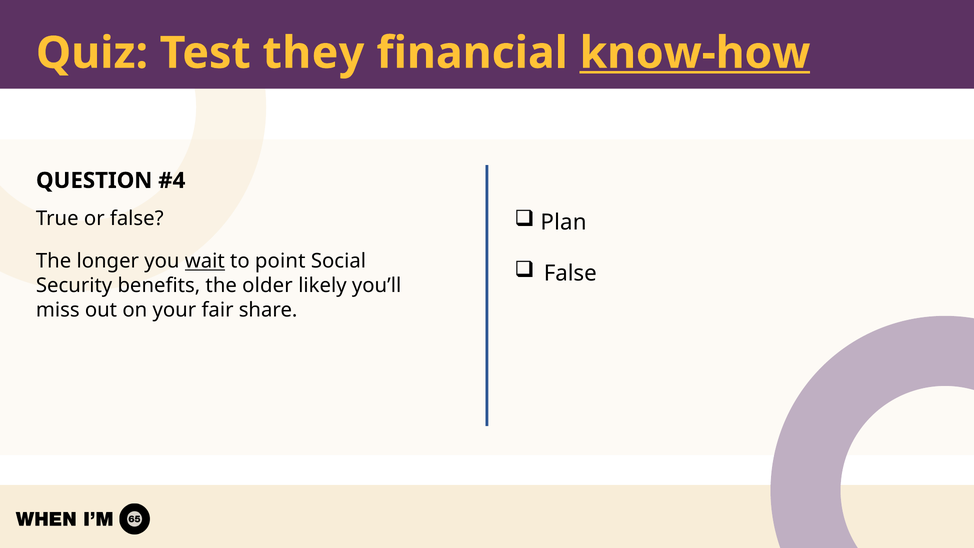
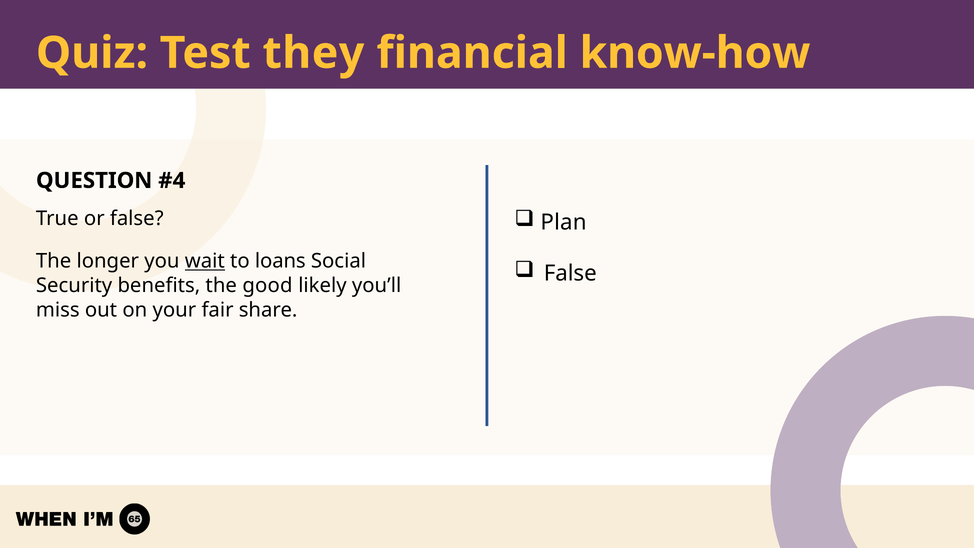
know-how underline: present -> none (695, 53)
point: point -> loans (280, 261)
older: older -> good (267, 285)
